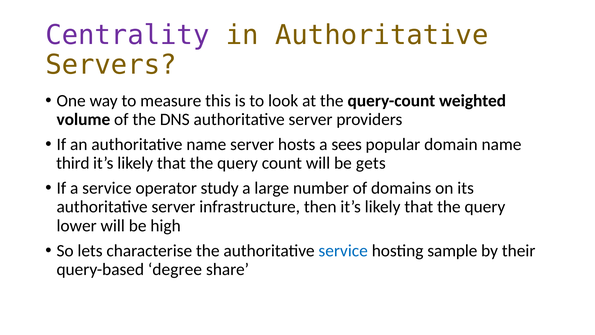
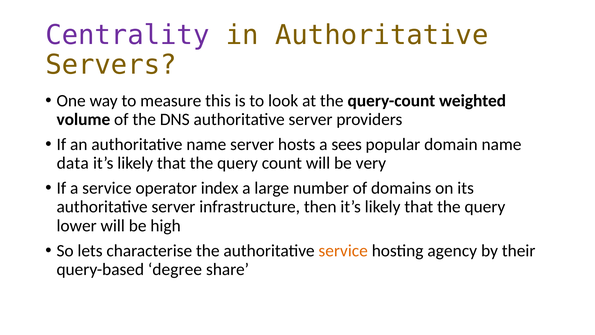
third: third -> data (73, 163)
gets: gets -> very (371, 163)
study: study -> index (220, 188)
service colour: blue -> orange (343, 250)
sample: sample -> agency (452, 250)
